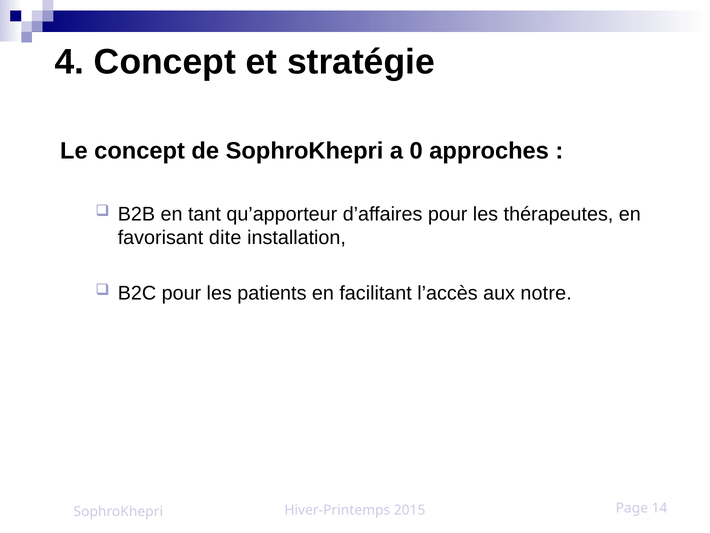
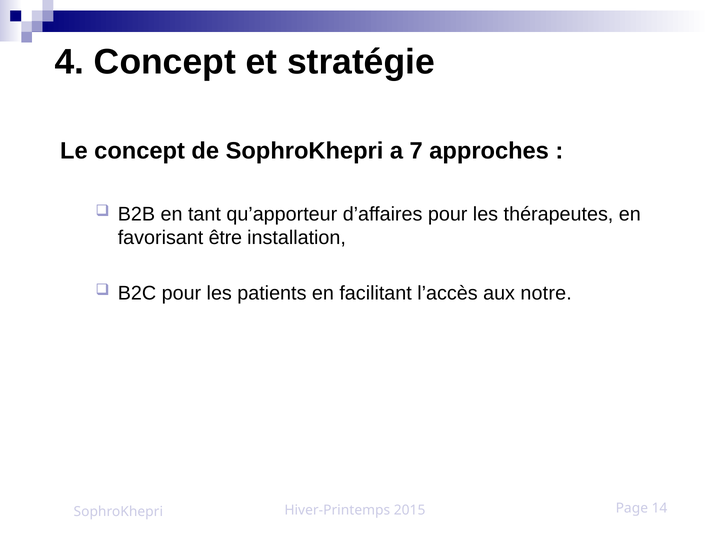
0: 0 -> 7 (416, 151)
dite: dite -> être (225, 238)
